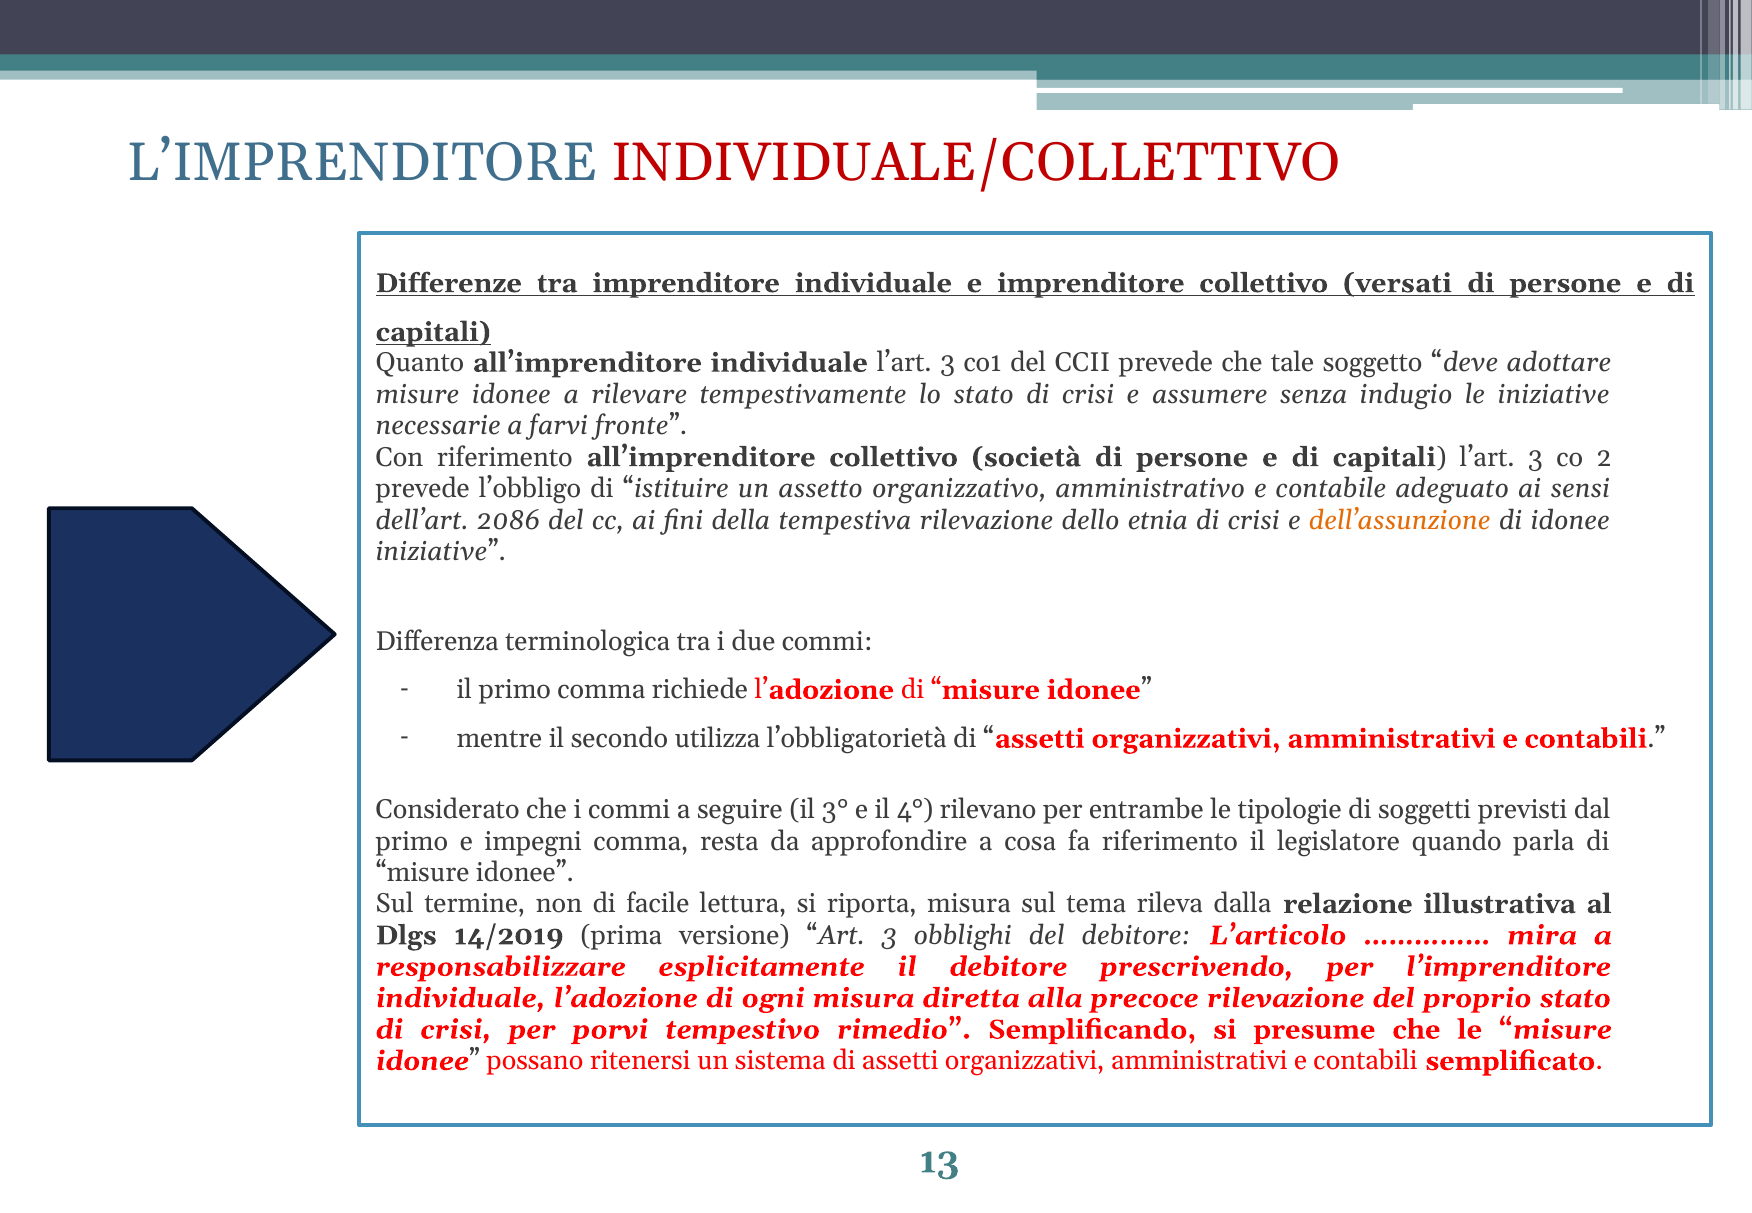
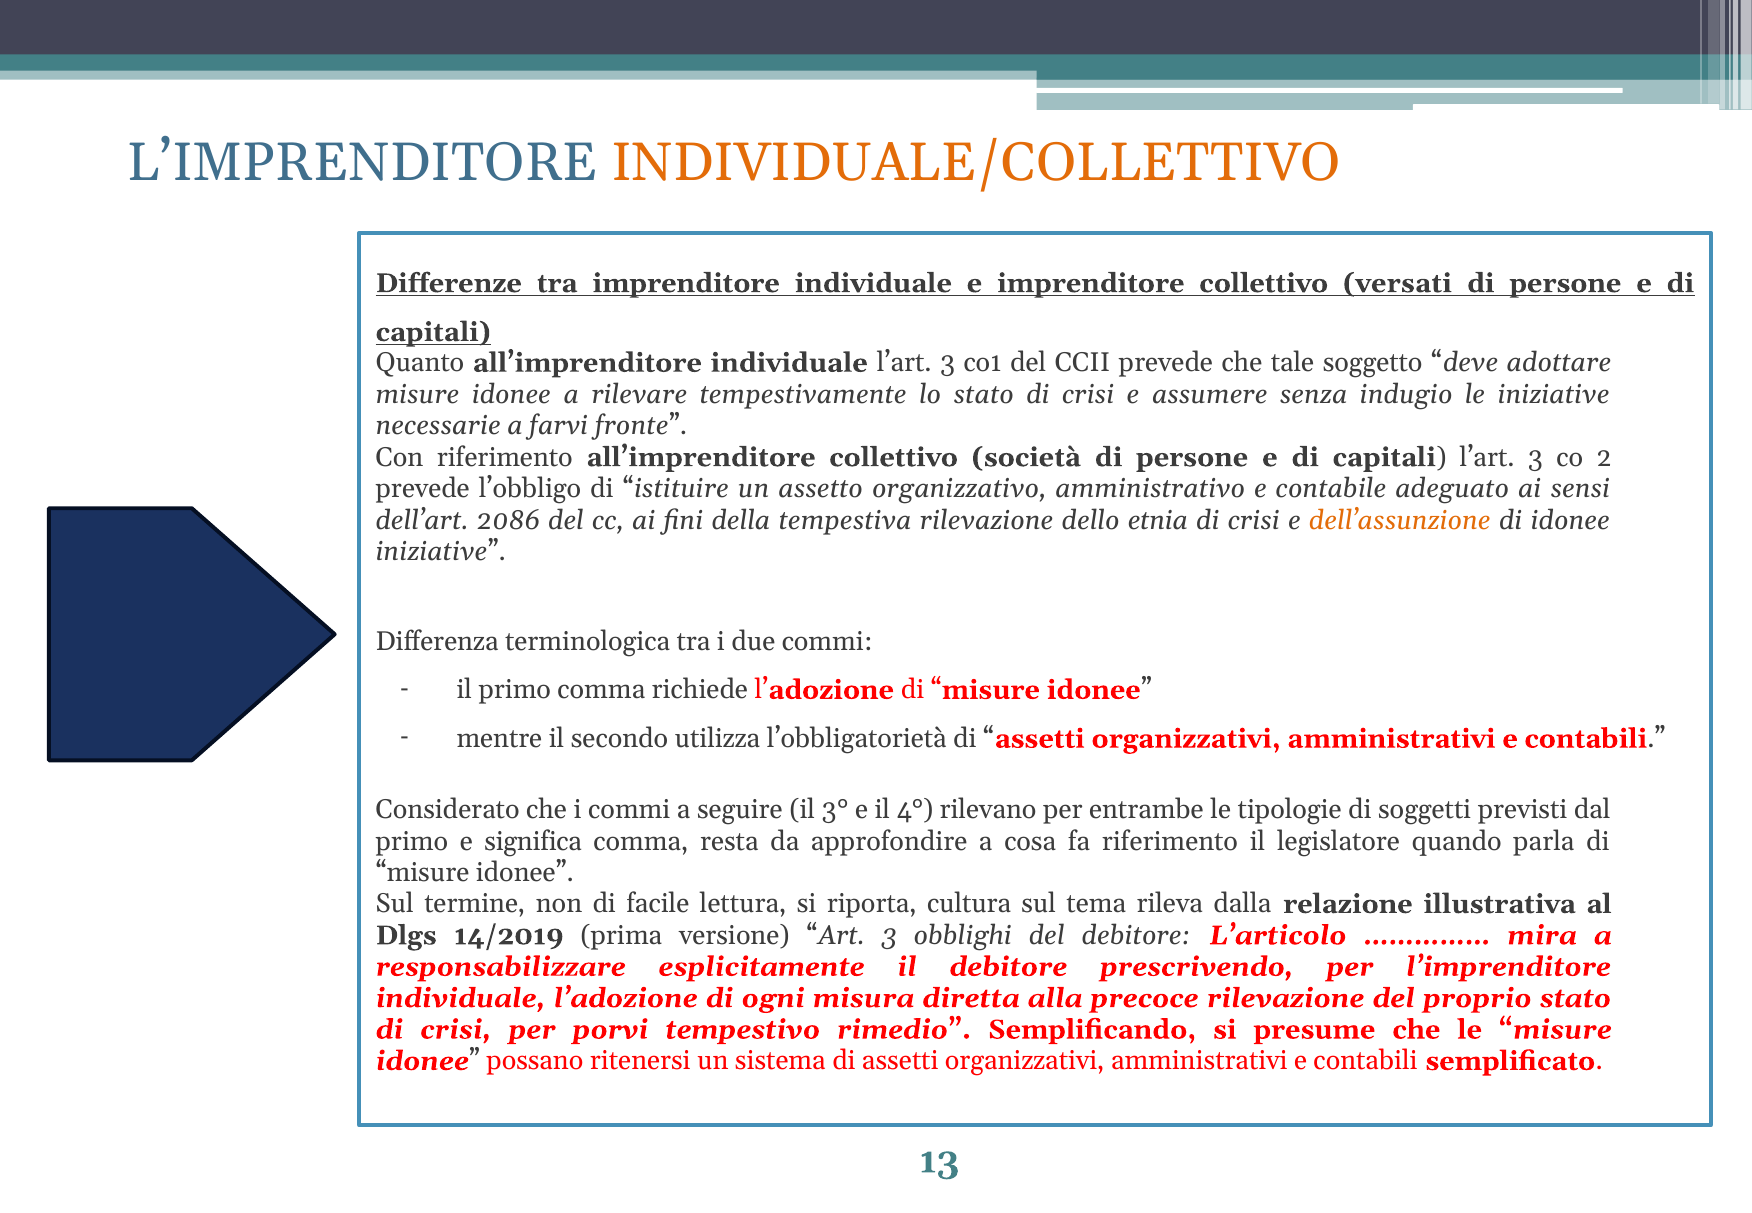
INDIVIDUALE/COLLETTIVO colour: red -> orange (976, 163)
impegni: impegni -> significa (533, 841)
riporta misura: misura -> cultura (969, 904)
